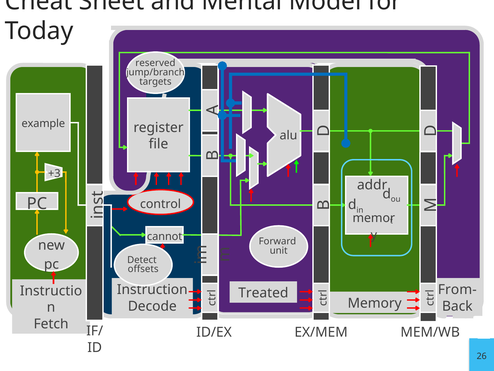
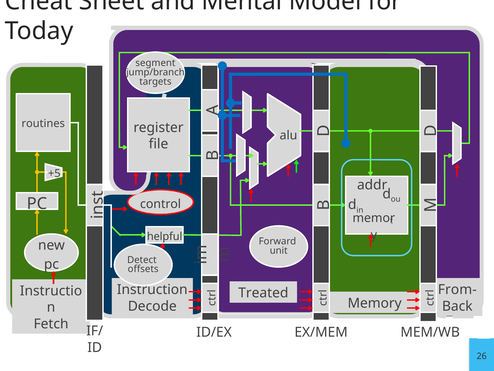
reserved: reserved -> segment (155, 63)
example: example -> routines (43, 123)
+3: +3 -> +5 (54, 173)
cannot: cannot -> helpful (165, 236)
